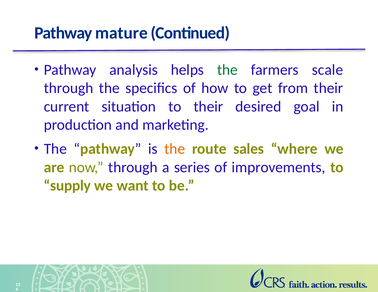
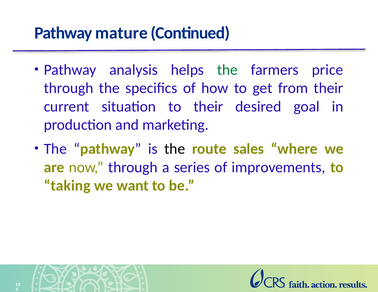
scale: scale -> price (328, 70)
the colour: orange -> black (175, 149)
supply: supply -> taking (67, 186)
